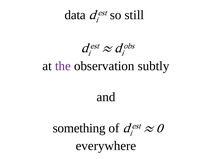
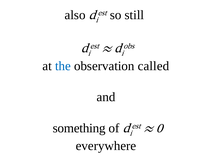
data: data -> also (75, 15)
the colour: purple -> blue (63, 66)
subtly: subtly -> called (153, 66)
